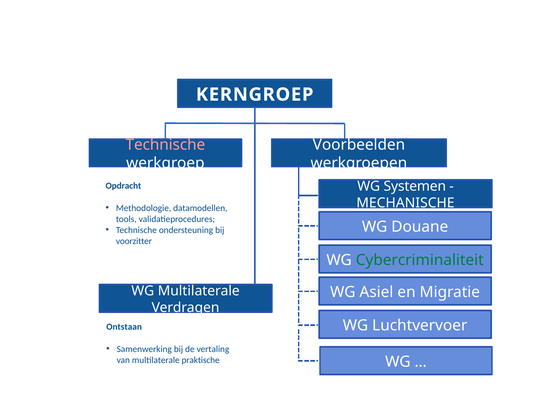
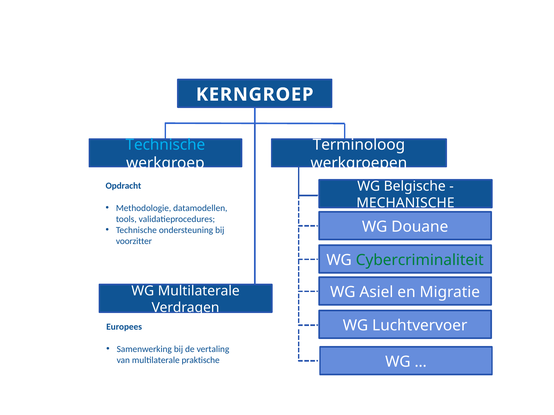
Technische colour: pink -> light blue (165, 145)
Voorbeelden: Voorbeelden -> Terminoloog (359, 145)
Systemen: Systemen -> Belgische (415, 187)
Ontstaan: Ontstaan -> Europees (124, 327)
